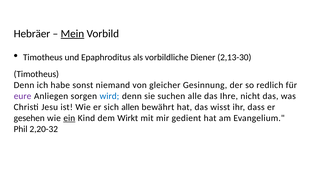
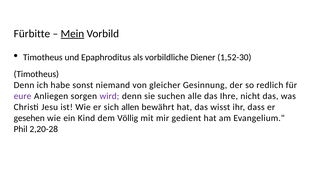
Hebräer: Hebräer -> Fürbitte (32, 34)
2,13-30: 2,13-30 -> 1,52-30 (234, 57)
wird colour: blue -> purple (109, 96)
ein underline: present -> none (69, 118)
Wirkt: Wirkt -> Völlig (128, 118)
2,20-32: 2,20-32 -> 2,20-28 (44, 129)
